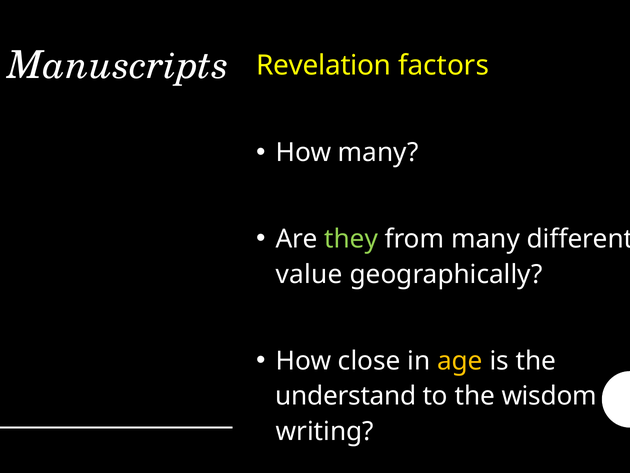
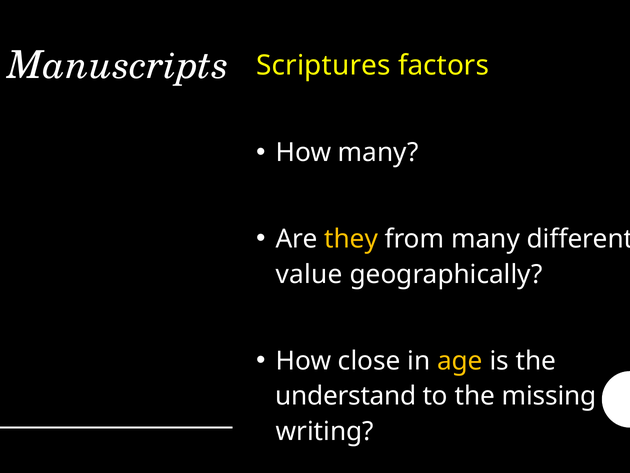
Revelation: Revelation -> Scriptures (323, 65)
they colour: light green -> yellow (351, 239)
wisdom: wisdom -> missing (549, 396)
